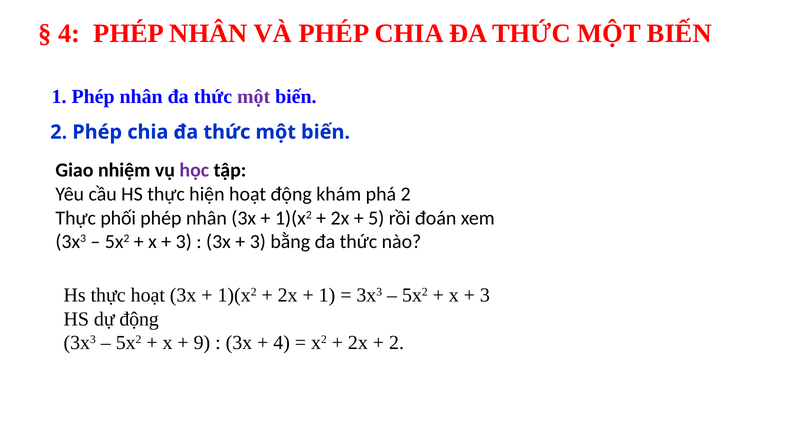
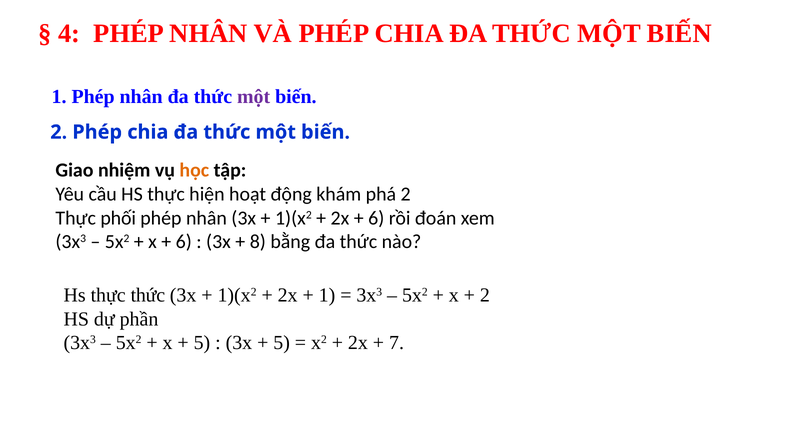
học colour: purple -> orange (194, 170)
5: 5 -> 6 (376, 218)
3: 3 -> 6 (184, 242)
3: 3 -> 8 (258, 242)
thực hoạt: hoạt -> thức (148, 295)
3: 3 -> 2 (485, 295)
dự động: động -> phần (139, 319)
9: 9 -> 5 (202, 343)
4: 4 -> 5 (282, 343)
2: 2 -> 7 (397, 343)
